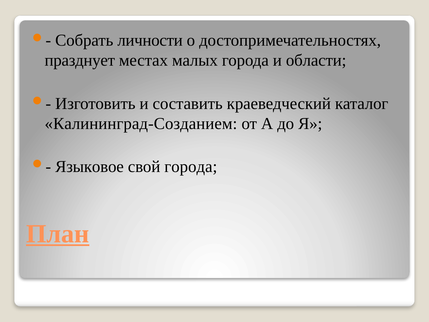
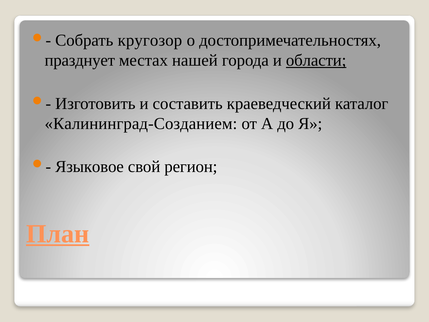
личности: личности -> кругозор (150, 40)
малых: малых -> нашей (195, 60)
области underline: none -> present (316, 60)
свой города: города -> регион (191, 166)
